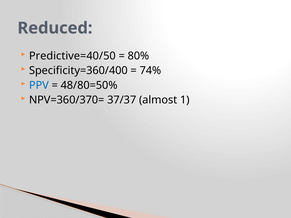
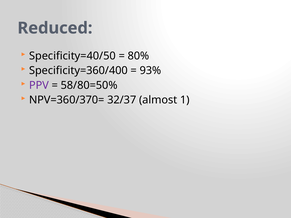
Predictive=40/50: Predictive=40/50 -> Specificity=40/50 (72, 56)
74%: 74% -> 93% (150, 71)
PPV colour: blue -> purple (39, 85)
48/80=50%: 48/80=50% -> 58/80=50% (89, 85)
37/37: 37/37 -> 32/37 (122, 100)
